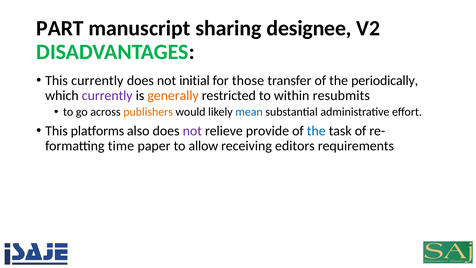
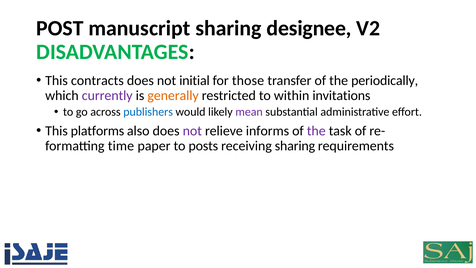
PART: PART -> POST (60, 28)
This currently: currently -> contracts (97, 80)
resubmits: resubmits -> invitations (341, 95)
publishers colour: orange -> blue (148, 112)
mean colour: blue -> purple (249, 112)
provide: provide -> informs (268, 131)
the colour: blue -> purple (316, 131)
allow: allow -> posts (203, 146)
receiving editors: editors -> sharing (295, 146)
